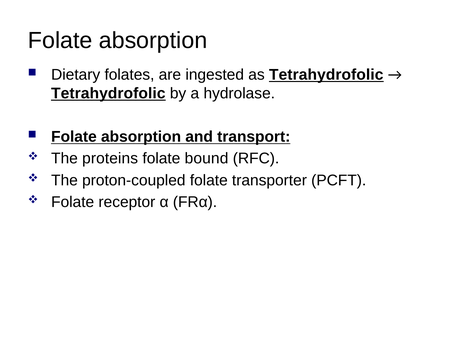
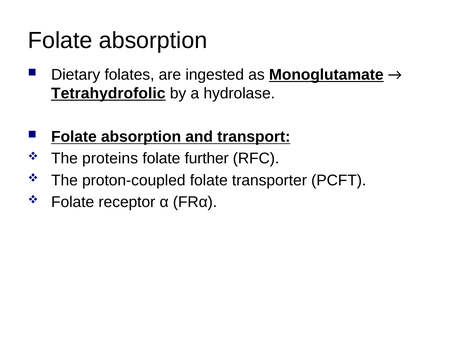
as Tetrahydrofolic: Tetrahydrofolic -> Monoglutamate (326, 75)
bound: bound -> further (207, 158)
